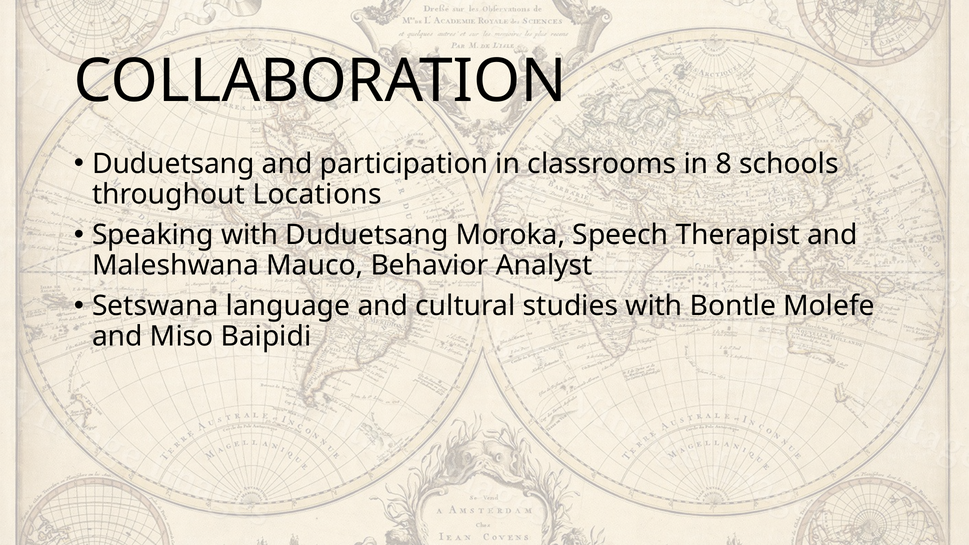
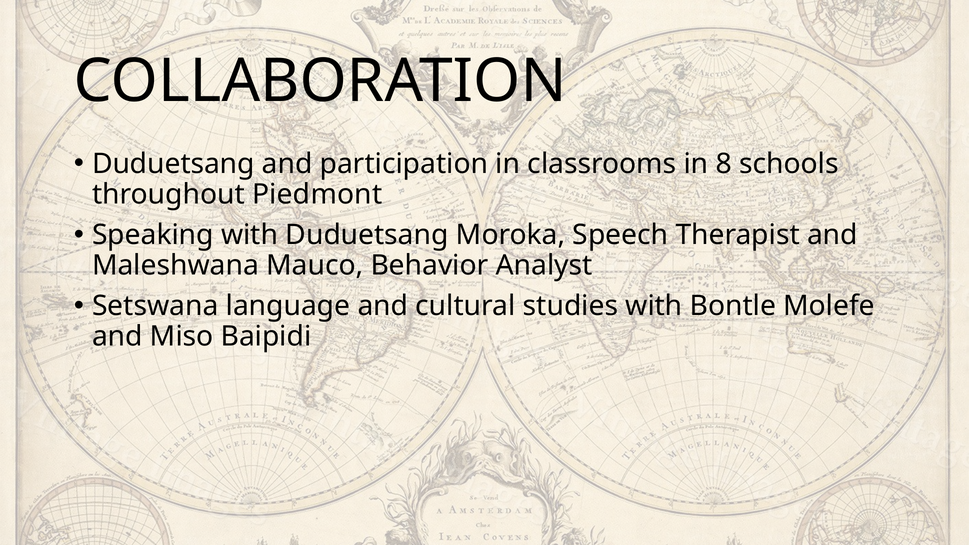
Locations: Locations -> Piedmont (317, 194)
